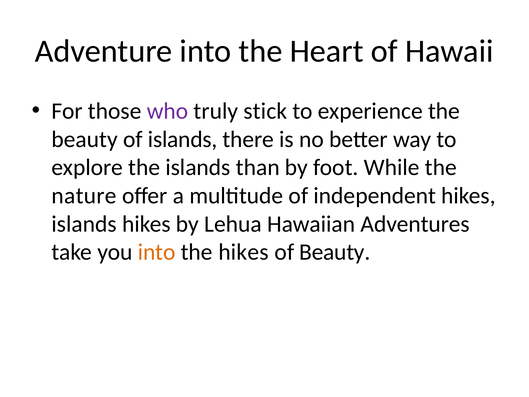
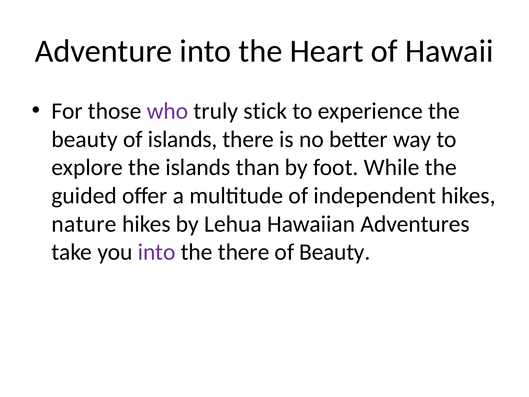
nature: nature -> guided (84, 196)
islands: islands -> nature (84, 224)
into colour: orange -> purple (157, 252)
the hikes: hikes -> there (244, 252)
